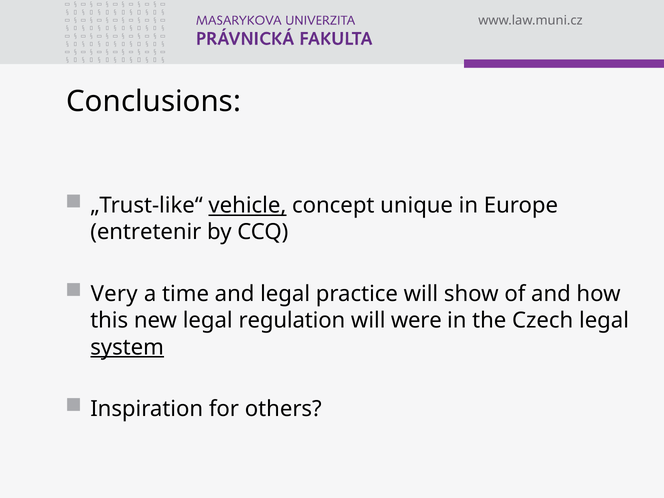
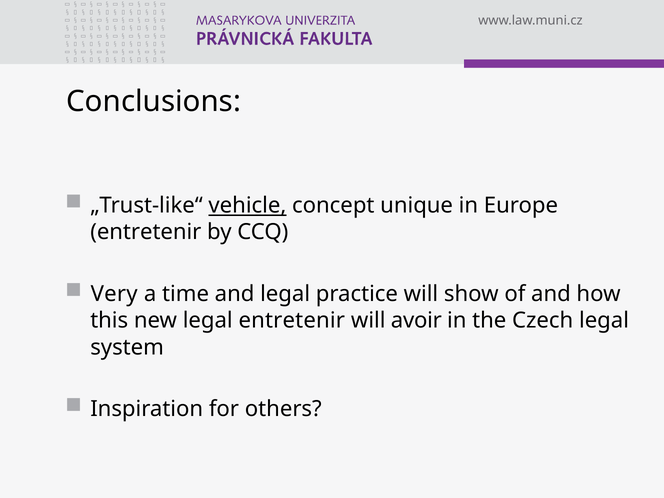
legal regulation: regulation -> entretenir (292, 321)
were: were -> avoir (416, 321)
system underline: present -> none (127, 347)
